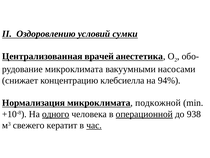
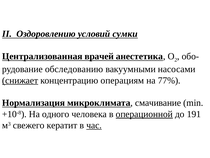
микроклимата: микроклимата -> обследованию (74, 69)
снижает underline: none -> present (20, 80)
клебсиелла: клебсиелла -> операциям (122, 80)
94%: 94% -> 77% (169, 80)
подкожной: подкожной -> смачивание (158, 103)
одного underline: present -> none (56, 114)
938: 938 -> 191 (194, 114)
